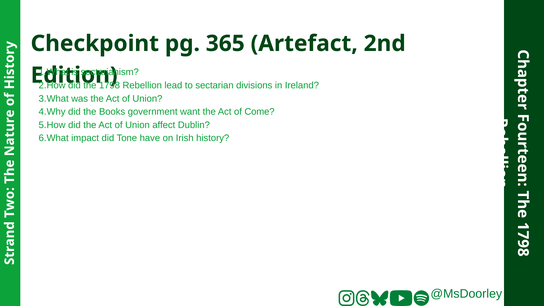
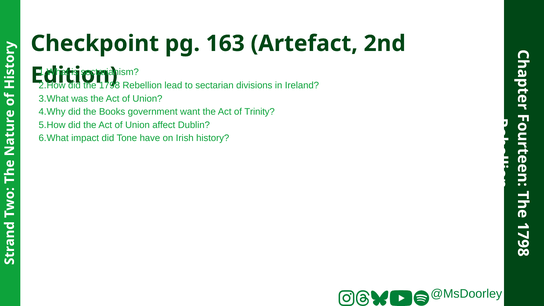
365: 365 -> 163 (225, 44)
Come: Come -> Trinity (260, 112)
